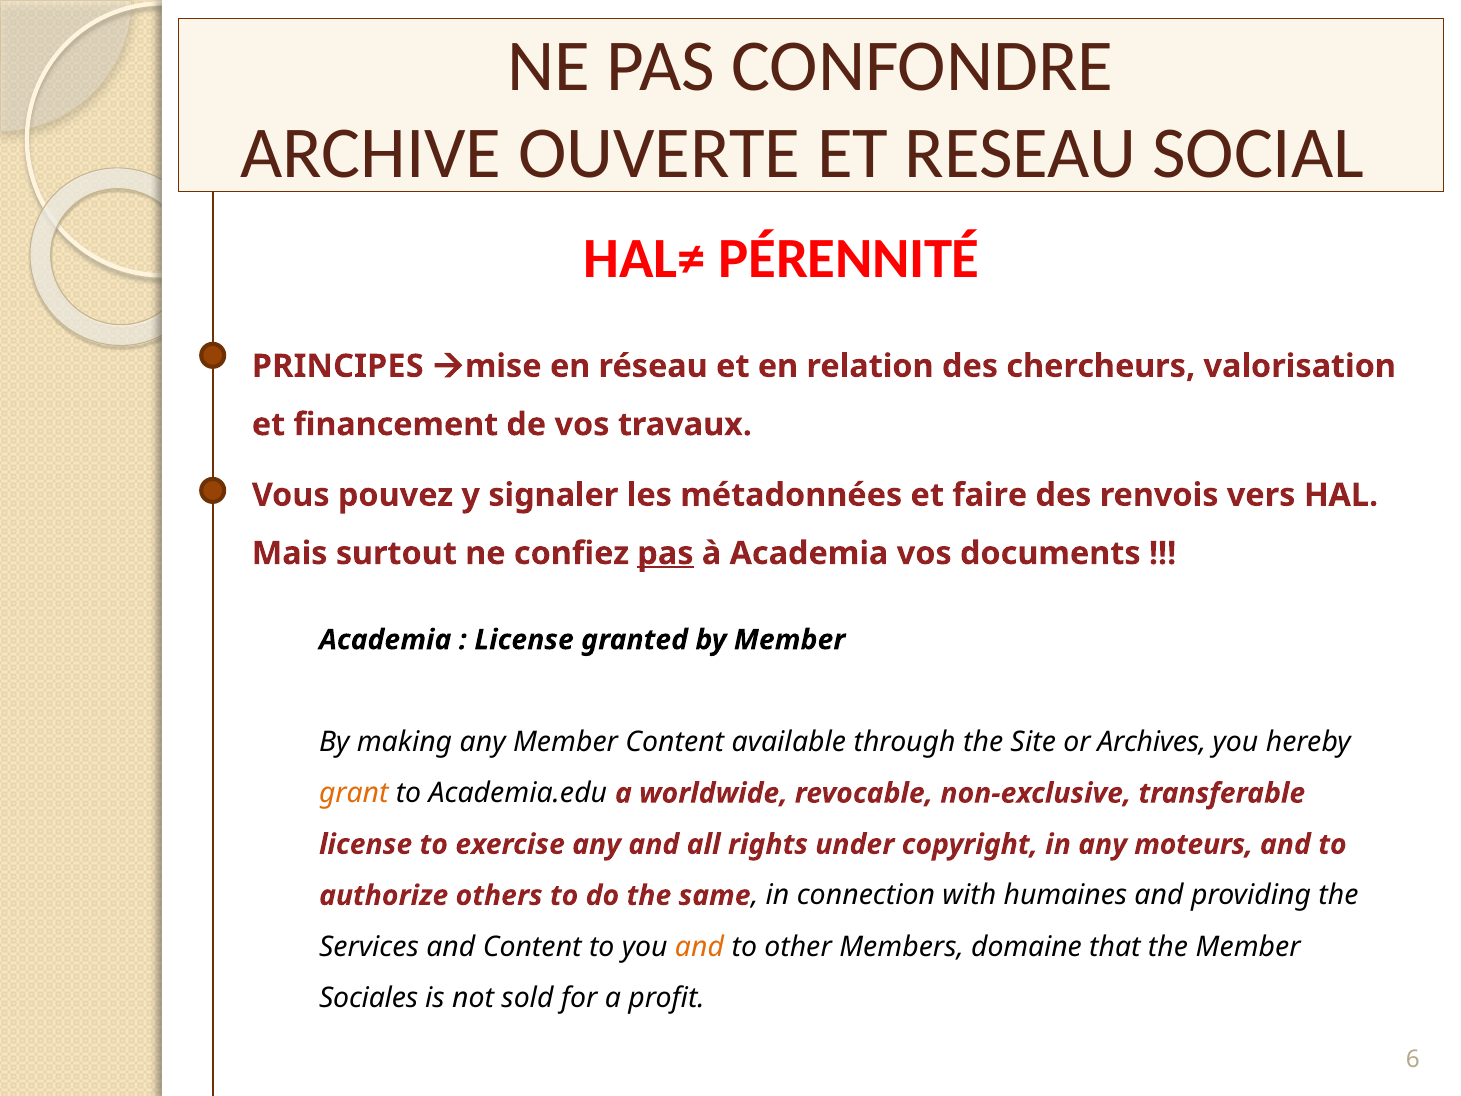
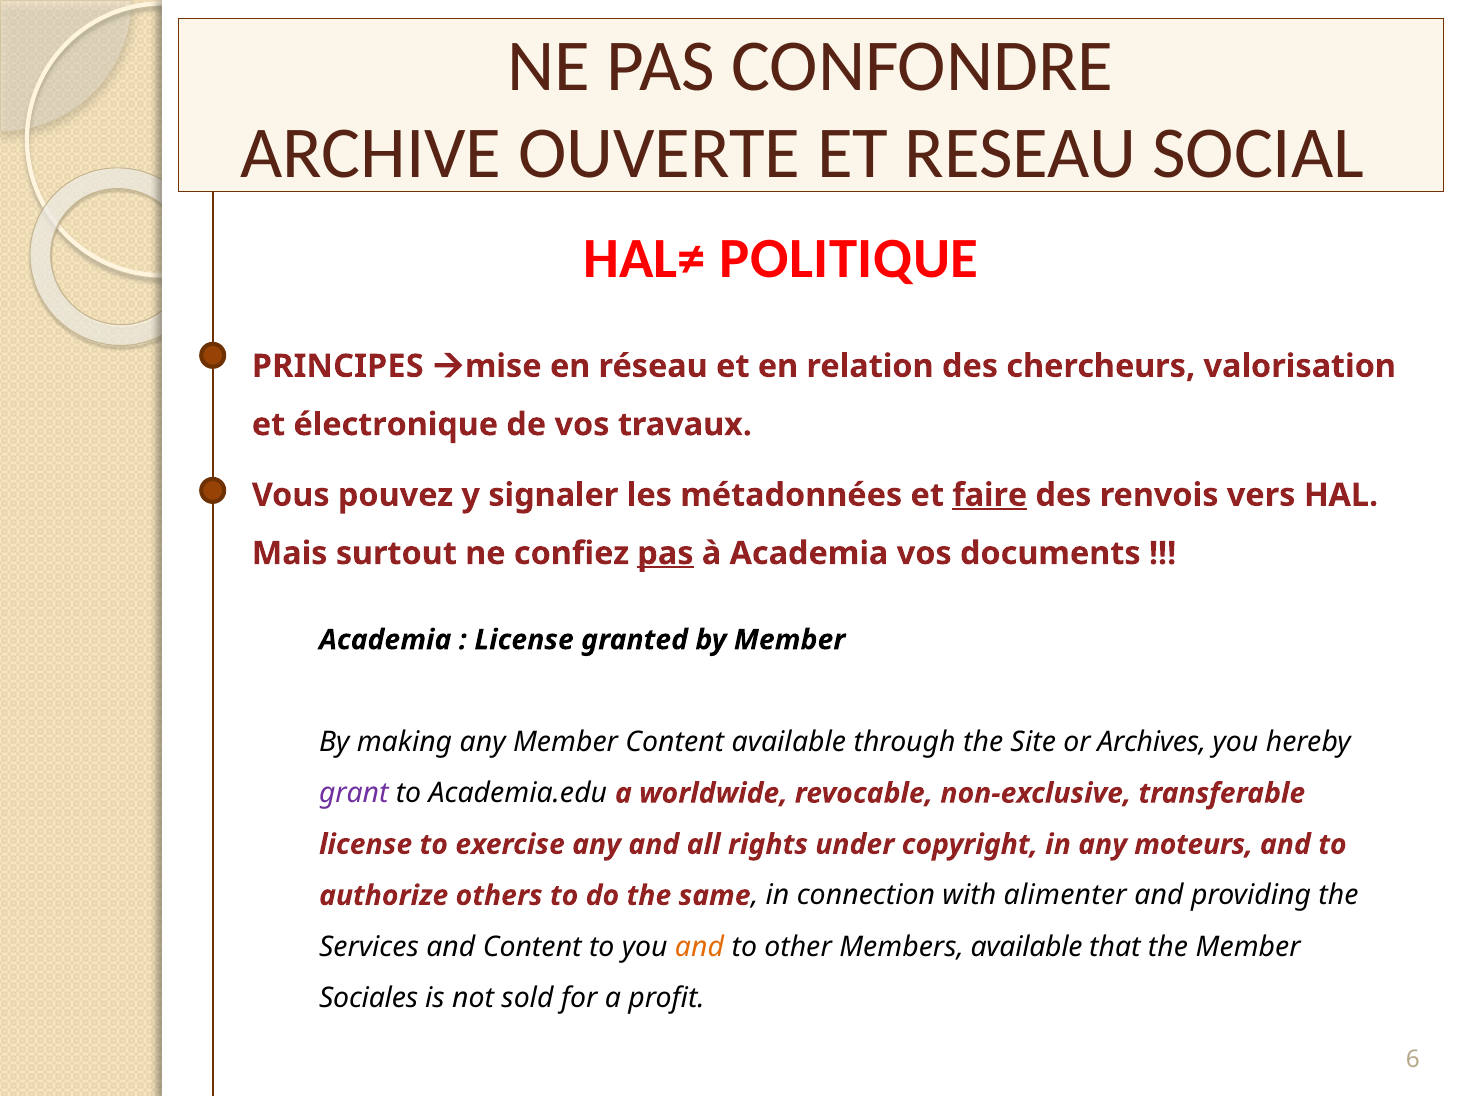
PÉRENNITÉ: PÉRENNITÉ -> POLITIQUE (849, 258)
financement: financement -> électronique (396, 424)
faire underline: none -> present (990, 495)
grant colour: orange -> purple (354, 793)
humaines: humaines -> alimenter (1065, 895)
Members domaine: domaine -> available (1027, 947)
